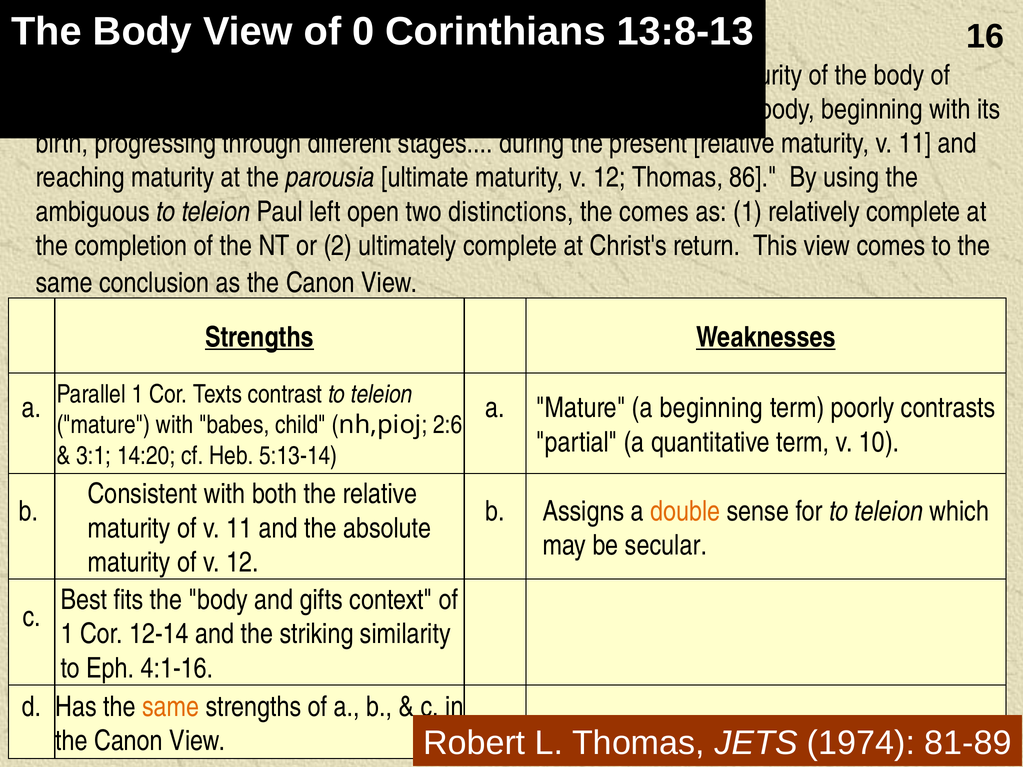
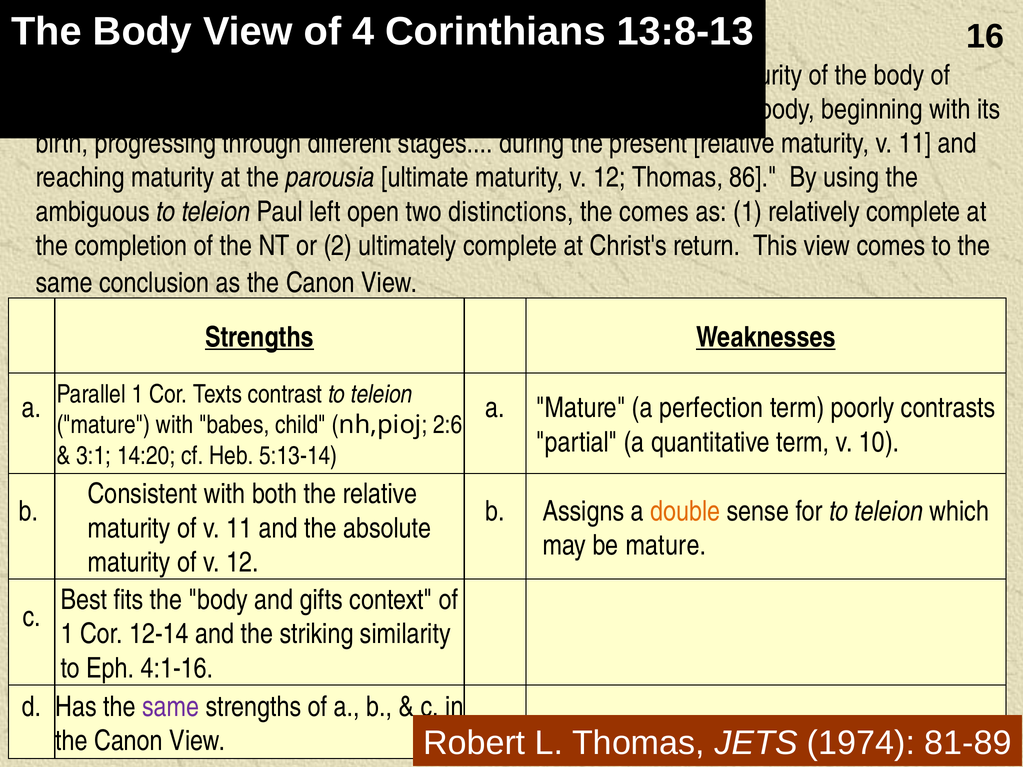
0: 0 -> 4 (363, 32)
a beginning: beginning -> perfection (711, 408)
be secular: secular -> mature (666, 545)
same colour: orange -> purple (171, 707)
